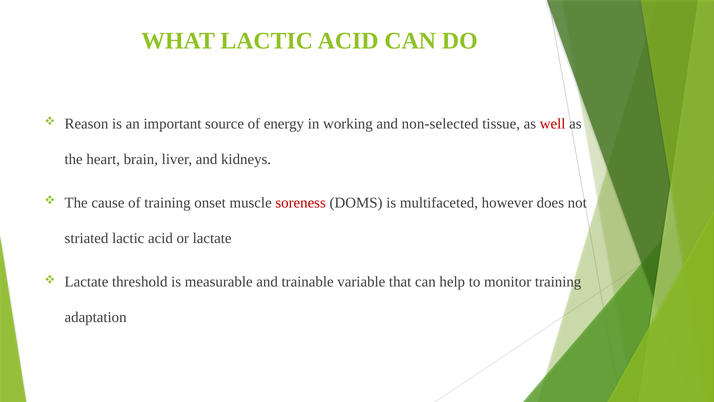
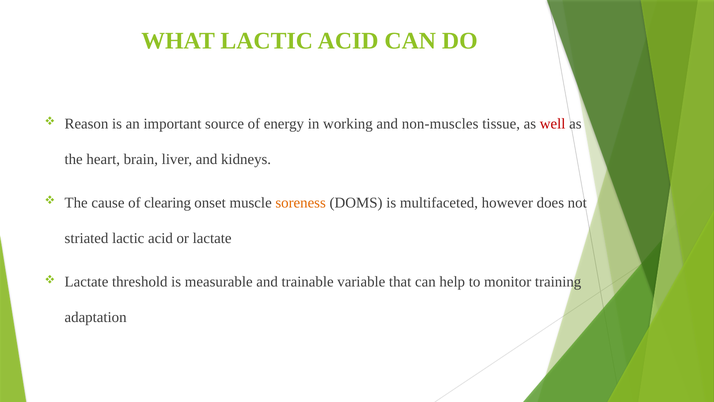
non-selected: non-selected -> non-muscles (440, 124)
of training: training -> clearing (168, 203)
soreness colour: red -> orange (301, 203)
